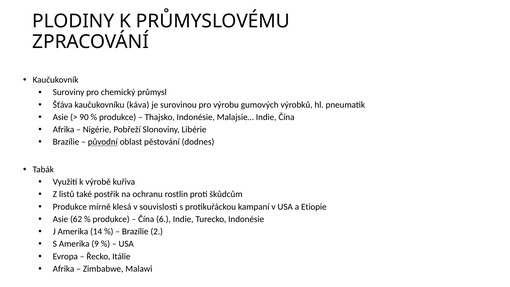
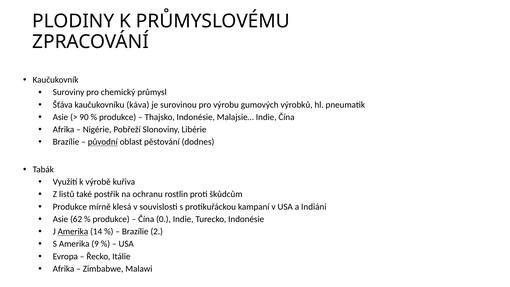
Etiopie: Etiopie -> Indiáni (314, 207)
6: 6 -> 0 (164, 219)
Amerika underline: none -> present (73, 231)
